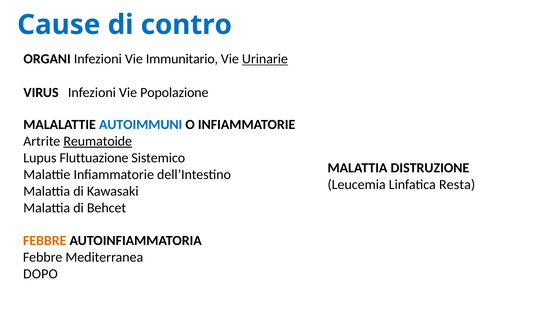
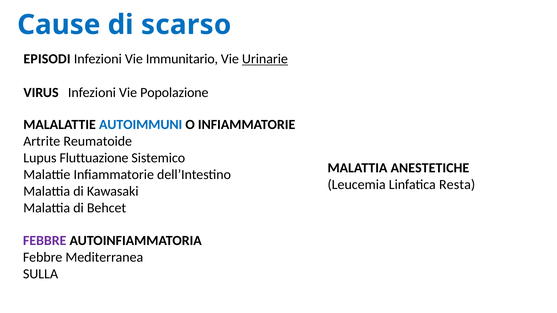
contro: contro -> scarso (186, 25)
ORGANI: ORGANI -> EPISODI (47, 59)
Reumatoide underline: present -> none (98, 141)
DISTRUZIONE: DISTRUZIONE -> ANESTETICHE (430, 168)
FEBBRE colour: orange -> purple (45, 241)
DOPO: DOPO -> SULLA (41, 274)
